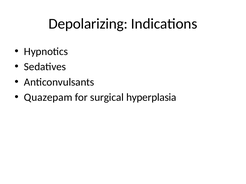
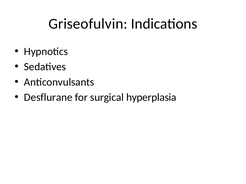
Depolarizing: Depolarizing -> Griseofulvin (88, 24)
Quazepam: Quazepam -> Desflurane (48, 98)
